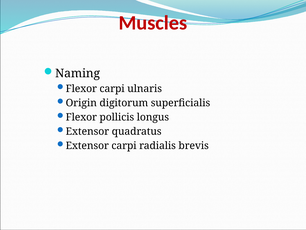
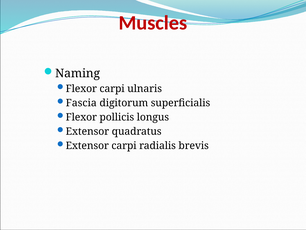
Origin: Origin -> Fascia (81, 103)
